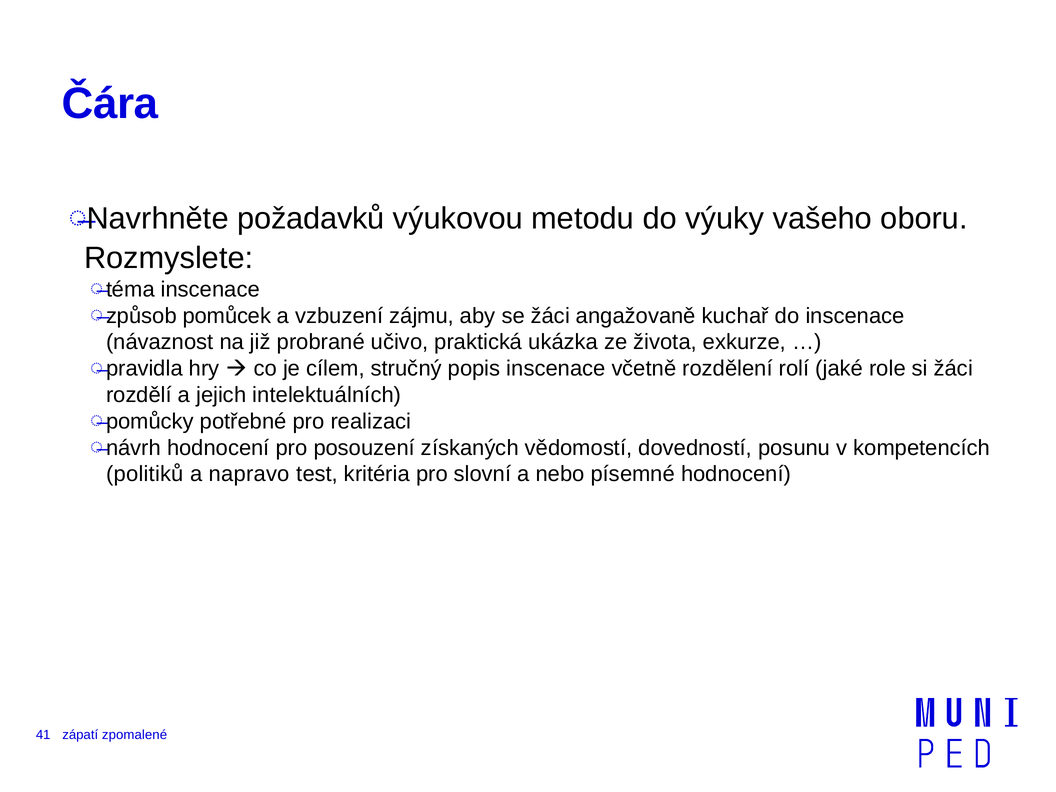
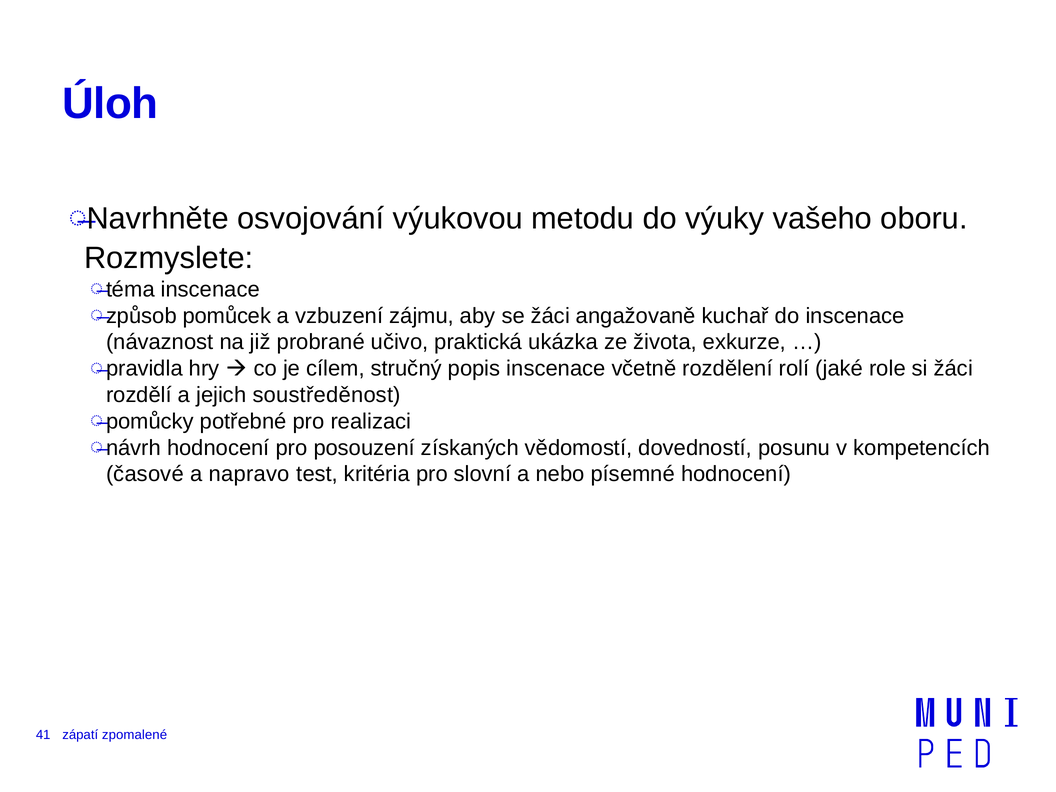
Čára: Čára -> Úloh (110, 104)
požadavků: požadavků -> osvojování (311, 219)
intelektuálních: intelektuálních -> soustředěnost (327, 395)
politiků: politiků -> časové (145, 474)
